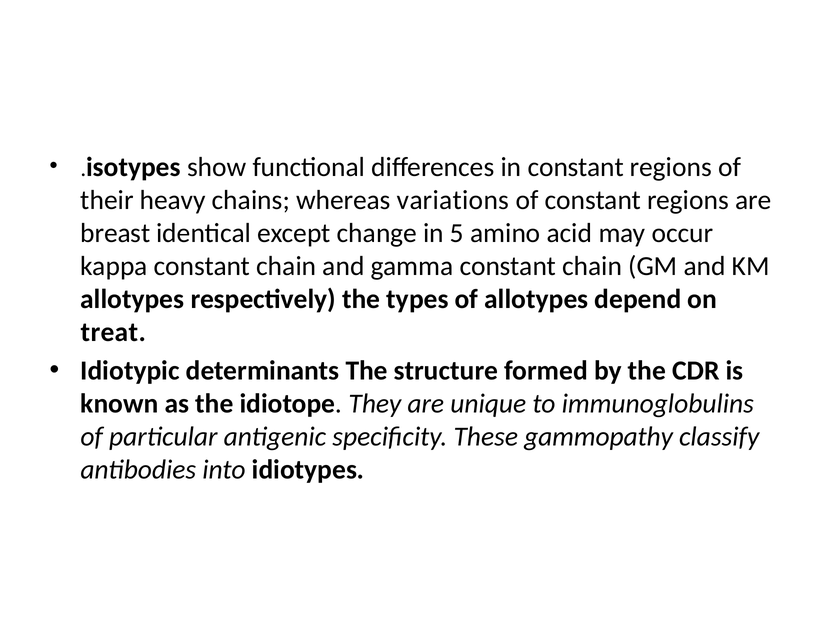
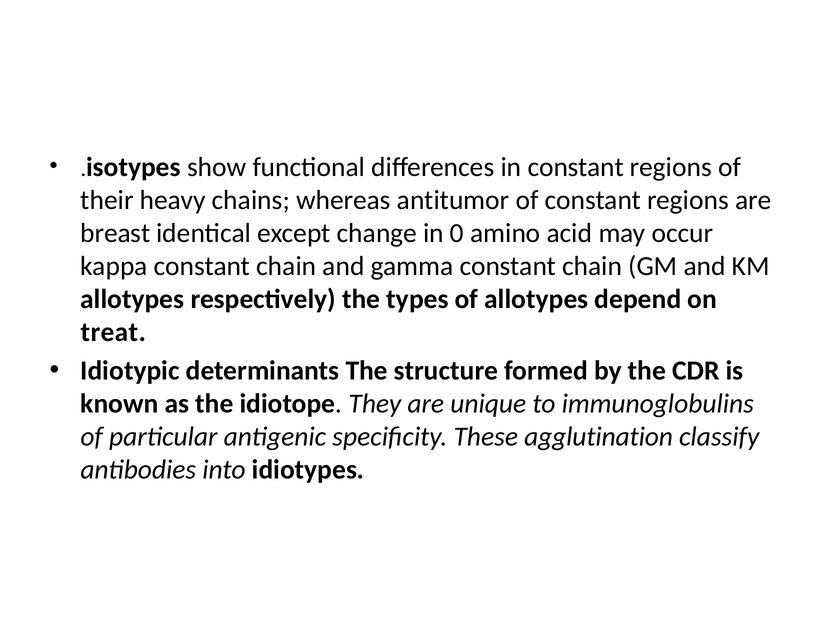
variations: variations -> antitumor (453, 200)
5: 5 -> 0 (457, 233)
gammopathy: gammopathy -> agglutination (599, 436)
